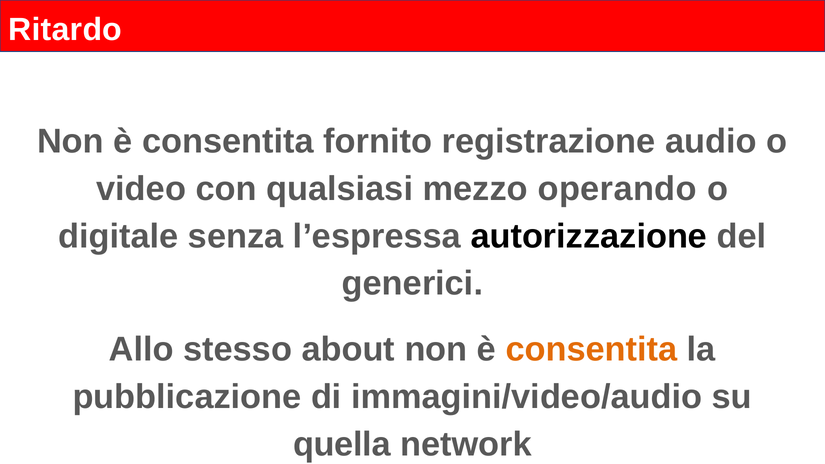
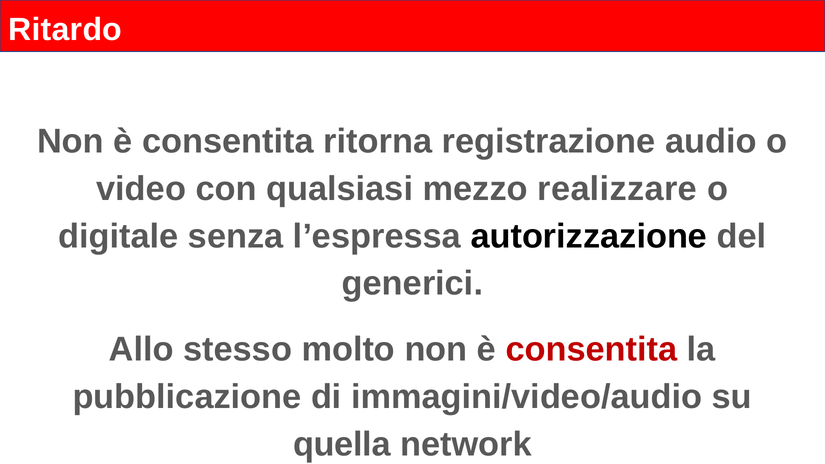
fornito: fornito -> ritorna (378, 141)
operando: operando -> realizzare (617, 189)
about: about -> molto (348, 349)
consentita colour: orange -> red (591, 349)
